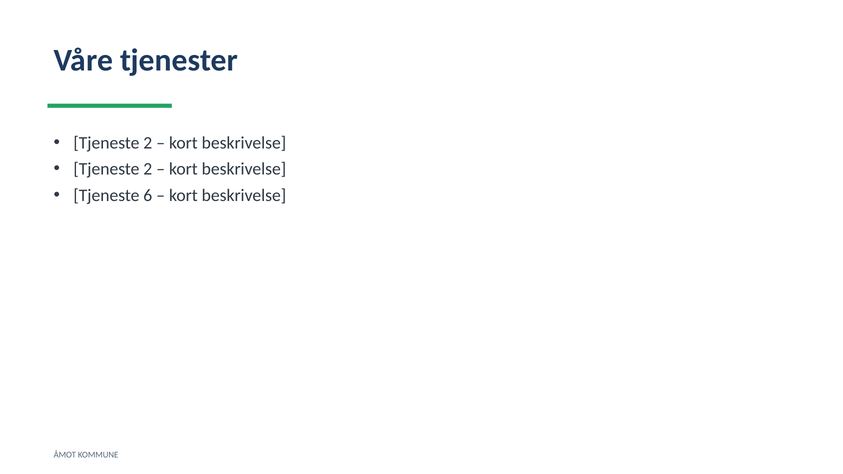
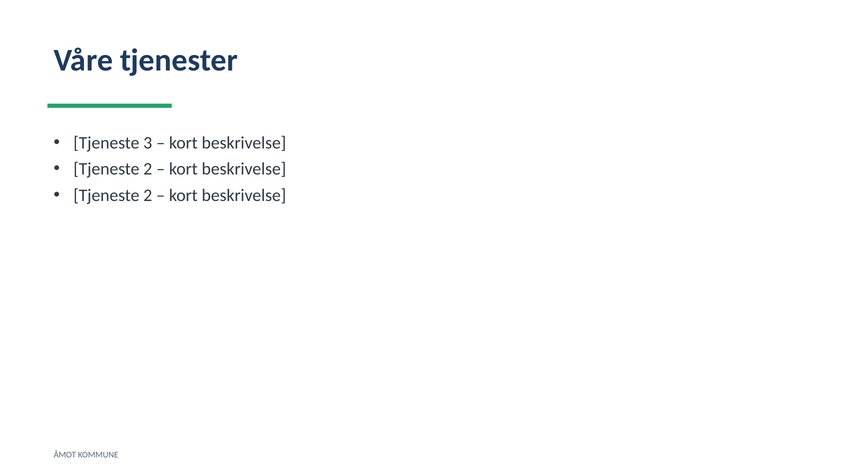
2: 2 -> 3 (148, 143)
6: 6 -> 2 (148, 195)
